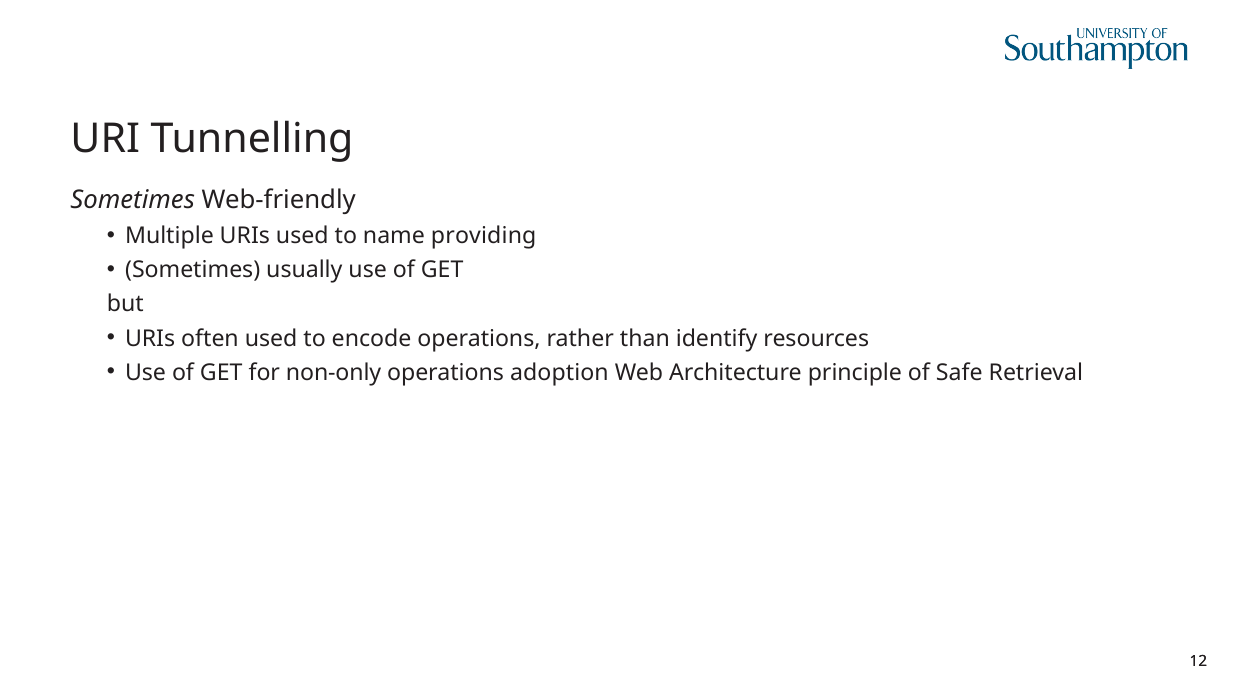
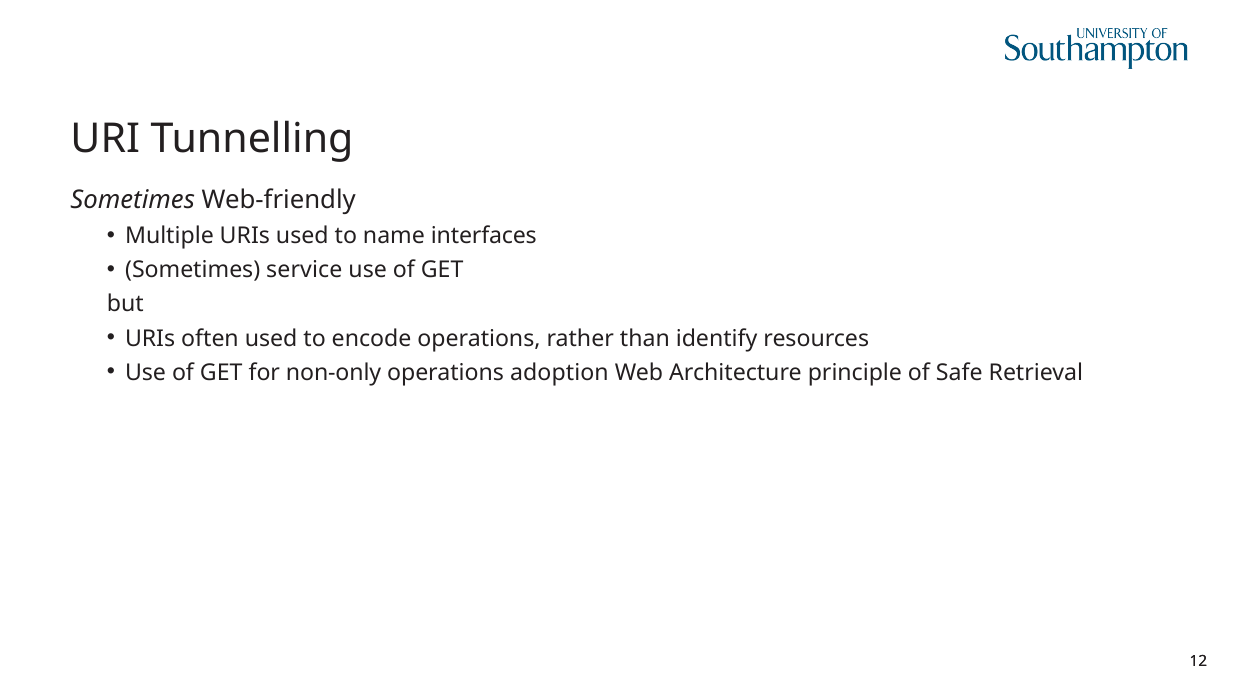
providing: providing -> interfaces (484, 236)
usually: usually -> service (304, 270)
